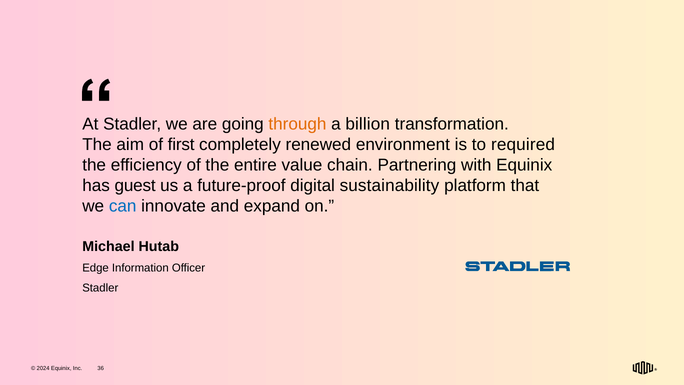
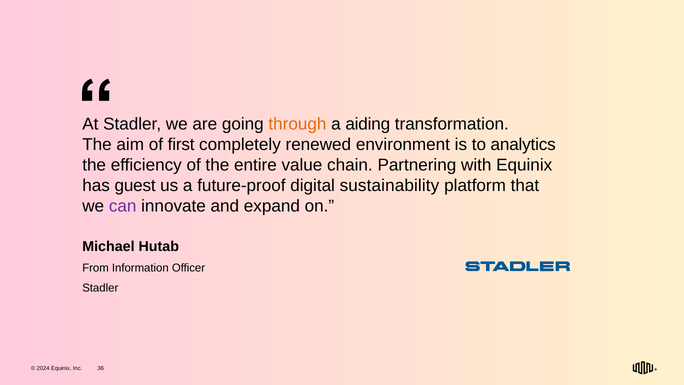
billion: billion -> aiding (368, 124)
required: required -> analytics (523, 145)
can colour: blue -> purple (123, 206)
Edge: Edge -> From (96, 268)
